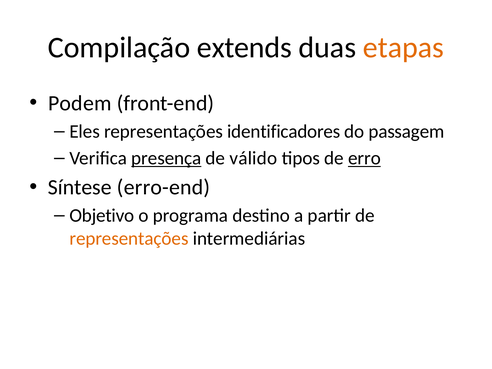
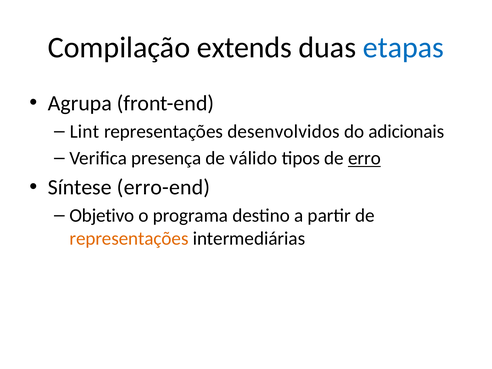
etapas colour: orange -> blue (403, 48)
Podem: Podem -> Agrupa (80, 103)
Eles: Eles -> Lint (84, 131)
identificadores: identificadores -> desenvolvidos (284, 131)
passagem: passagem -> adicionais (406, 131)
presença underline: present -> none (166, 158)
